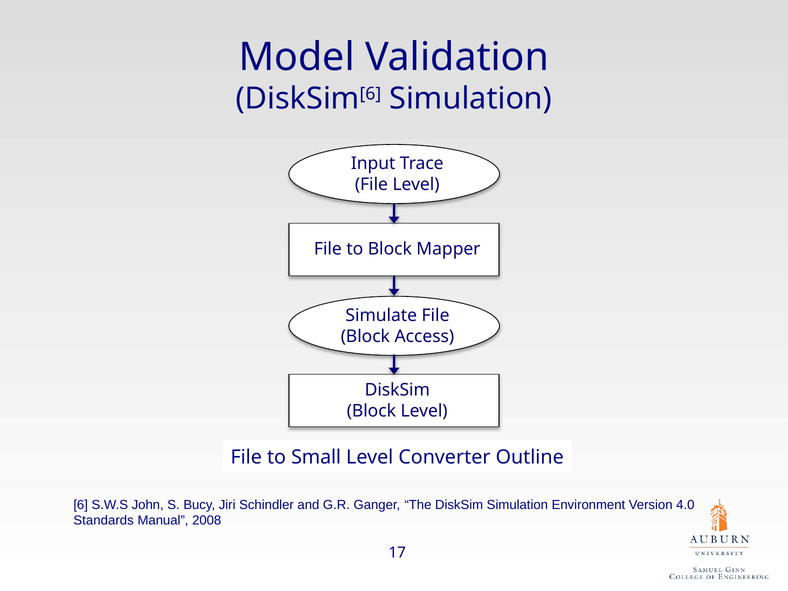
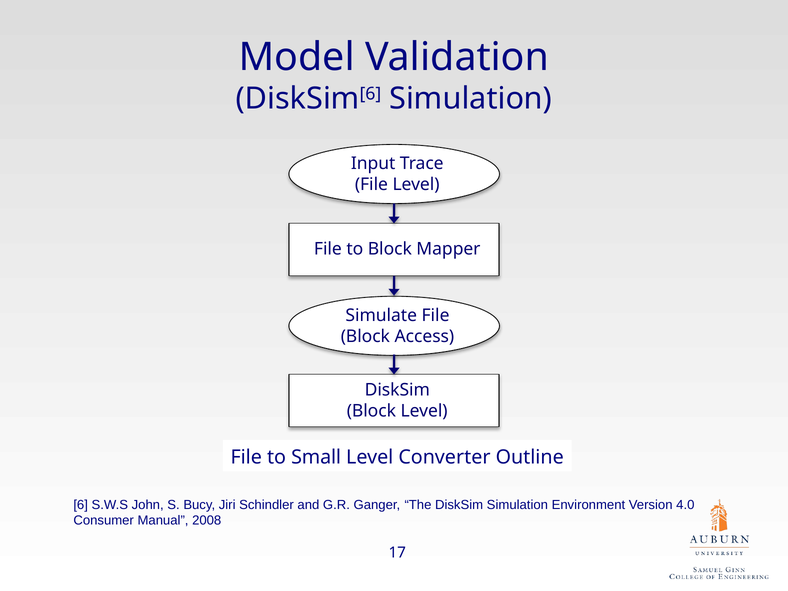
Standards: Standards -> Consumer (104, 520)
